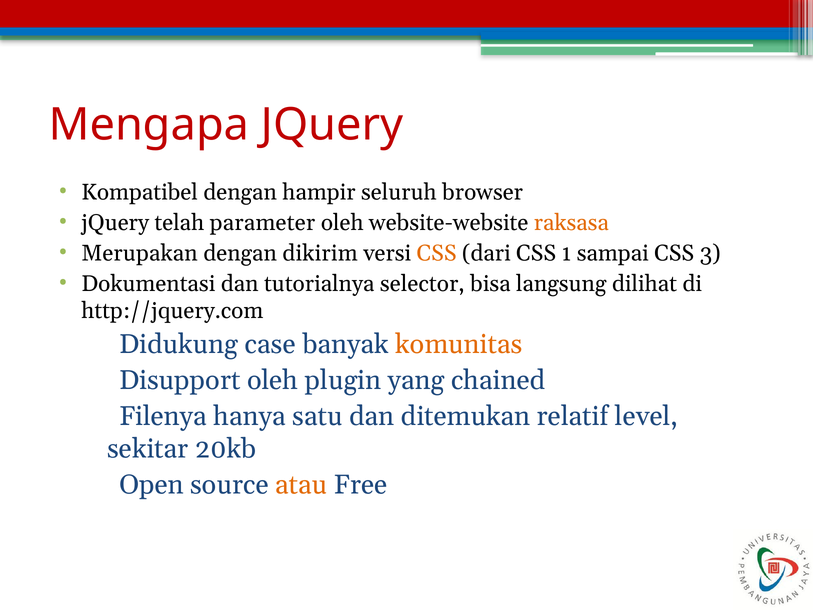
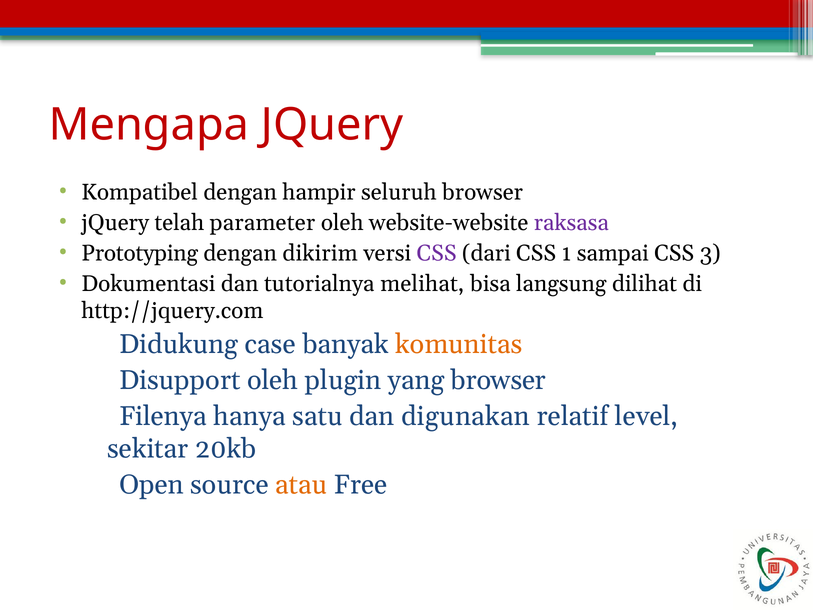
raksasa colour: orange -> purple (571, 222)
Merupakan: Merupakan -> Prototyping (140, 253)
CSS colour: orange -> purple (437, 253)
selector: selector -> melihat (422, 283)
yang chained: chained -> browser (498, 380)
ditemukan: ditemukan -> digunakan (466, 416)
